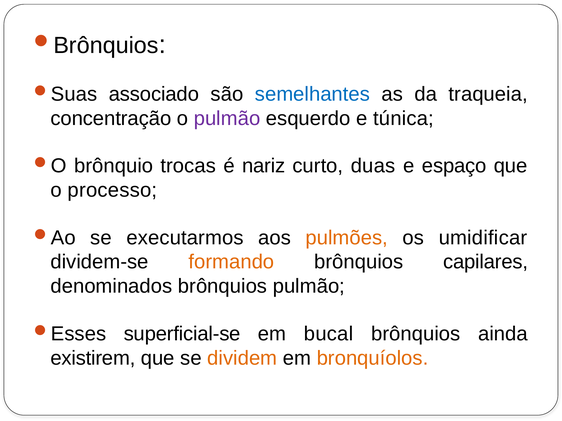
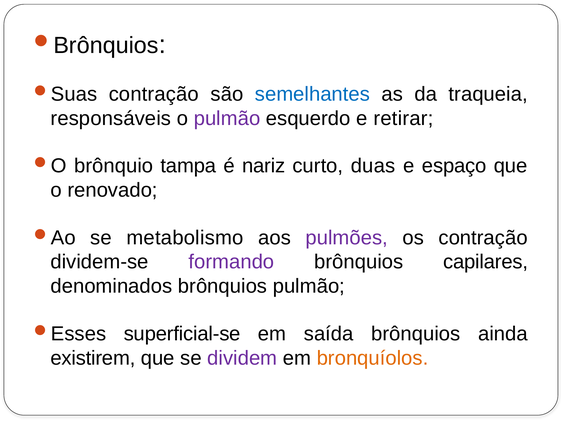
associado: associado -> contração (154, 94)
concentração: concentração -> responsáveis (111, 119)
túnica: túnica -> retirar (403, 119)
trocas: trocas -> tampa (188, 166)
processo: processo -> renovado (112, 190)
executarmos: executarmos -> metabolismo (185, 238)
pulmões colour: orange -> purple (347, 238)
os umidificar: umidificar -> contração (483, 238)
formando colour: orange -> purple (231, 262)
bucal: bucal -> saída (329, 334)
dividem colour: orange -> purple (242, 358)
